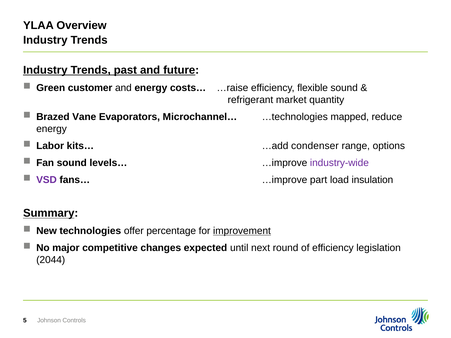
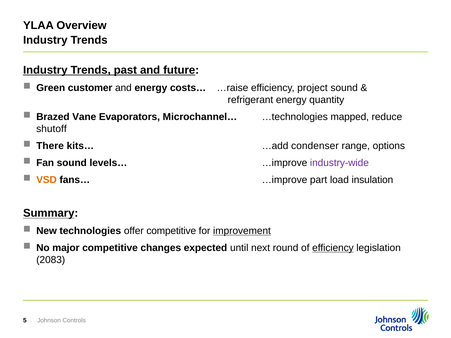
flexible: flexible -> project (312, 88)
refrigerant market: market -> energy (291, 100)
energy: energy -> shutoff (51, 129)
Labor: Labor -> There (50, 146)
VSD colour: purple -> orange (47, 180)
offer percentage: percentage -> competitive (171, 231)
efficiency underline: none -> present (333, 248)
2044: 2044 -> 2083 (51, 260)
